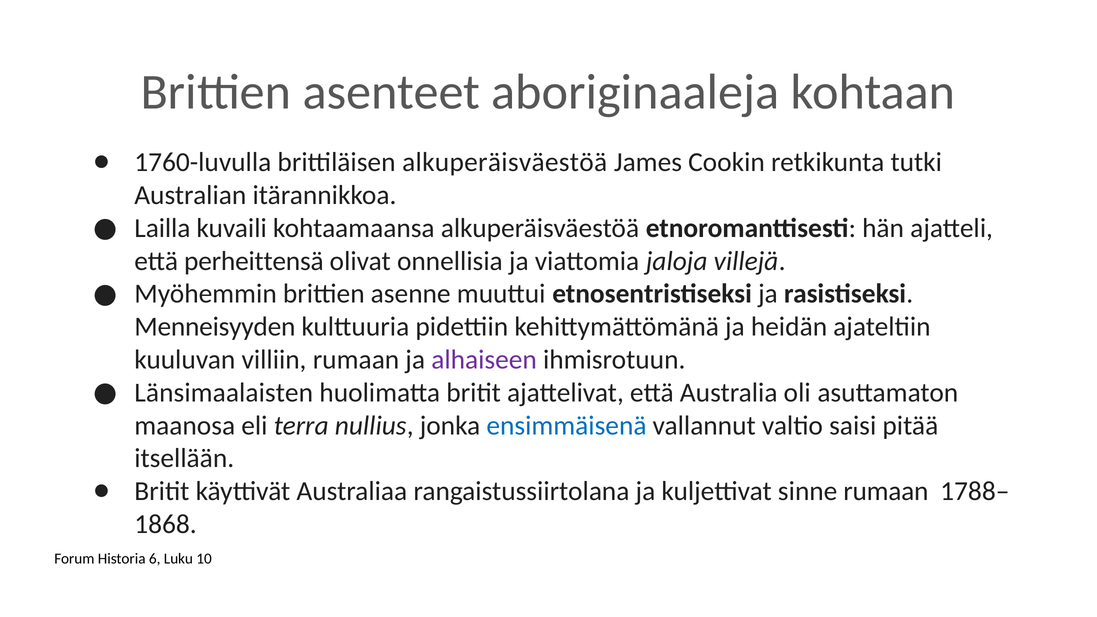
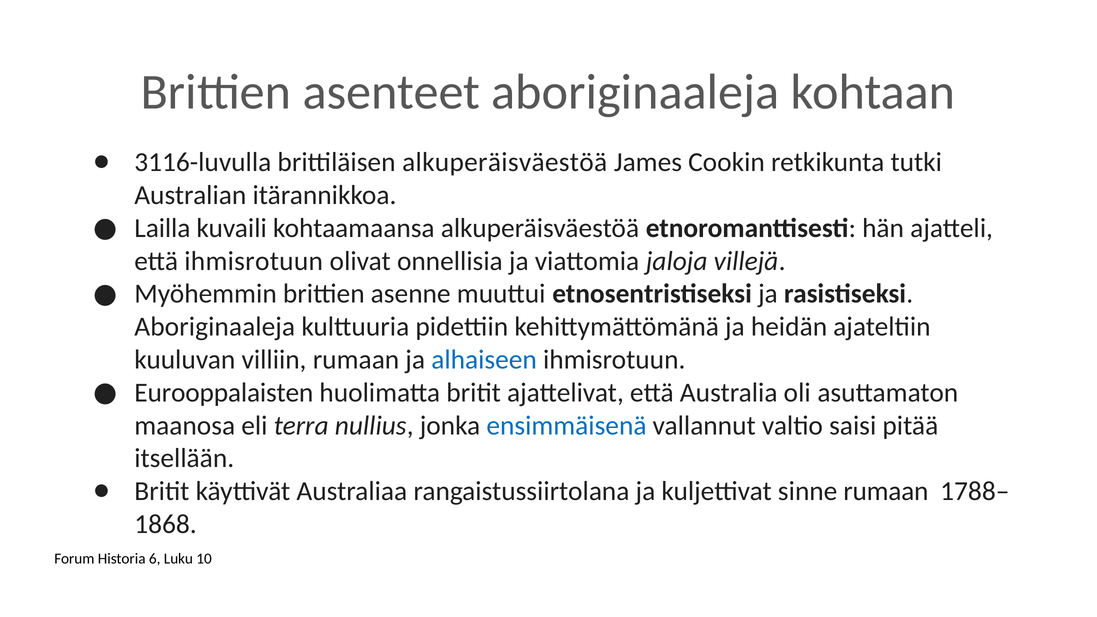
1760-luvulla: 1760-luvulla -> 3116-luvulla (203, 162)
että perheittensä: perheittensä -> ihmisrotuun (254, 261)
Menneisyyden: Menneisyyden -> Aboriginaaleja (215, 327)
alhaiseen colour: purple -> blue (484, 360)
Länsimaalaisten: Länsimaalaisten -> Eurooppalaisten (224, 393)
